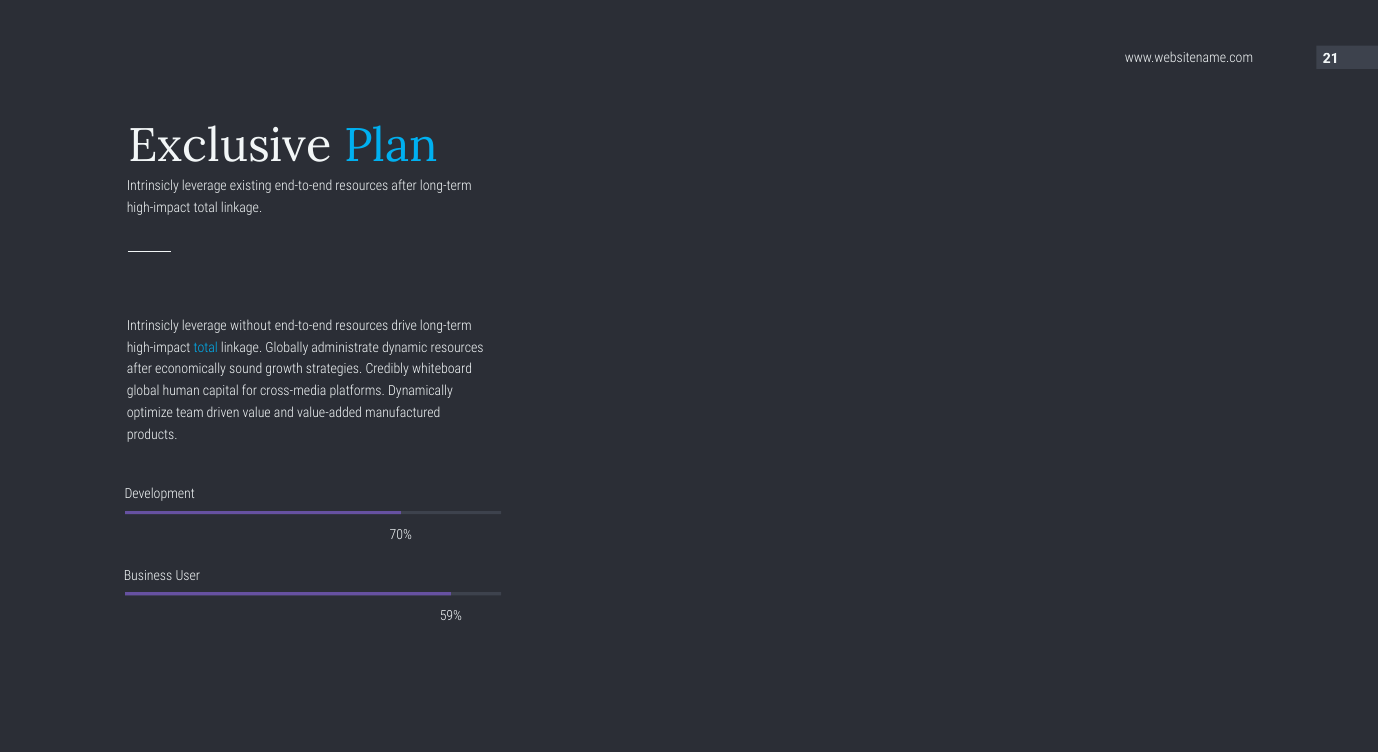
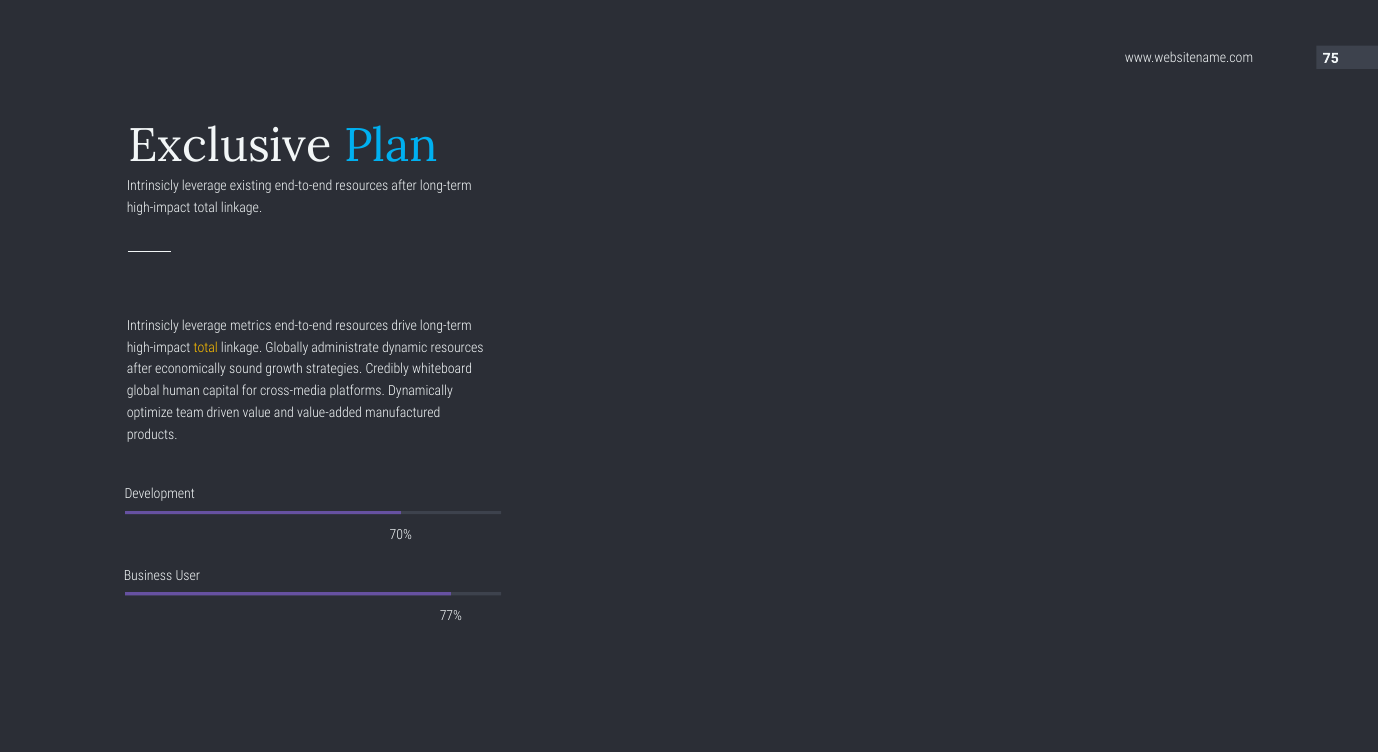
21: 21 -> 75 (1331, 58)
without: without -> metrics (251, 326)
total colour: light blue -> yellow (206, 347)
59%: 59% -> 77% (451, 616)
